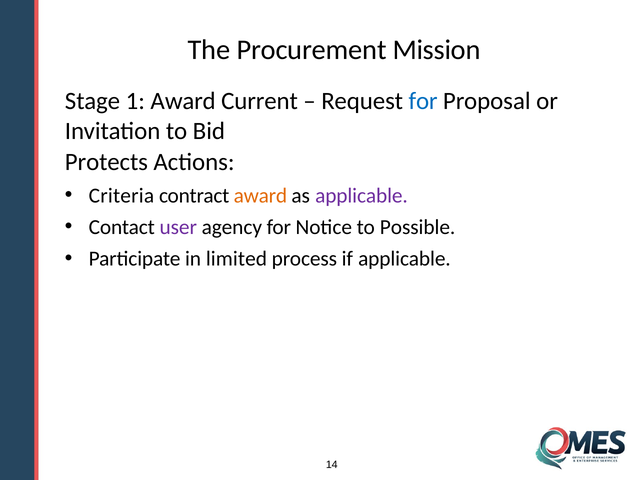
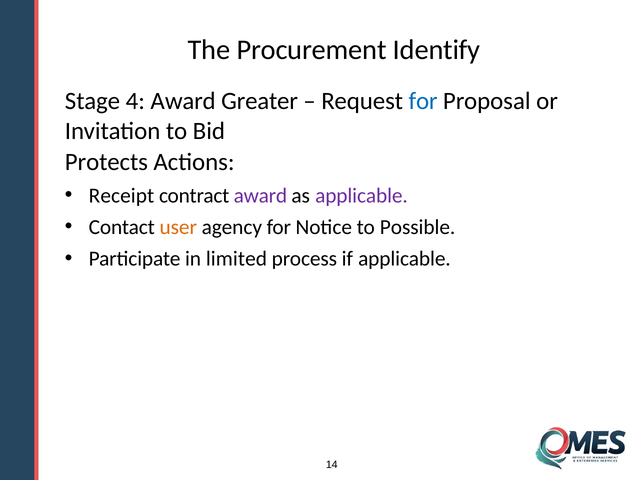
Mission: Mission -> Identify (437, 50)
1: 1 -> 4 (135, 101)
Current: Current -> Greater (260, 101)
Criteria: Criteria -> Receipt (121, 196)
award colour: orange -> purple (260, 196)
user colour: purple -> orange (178, 227)
